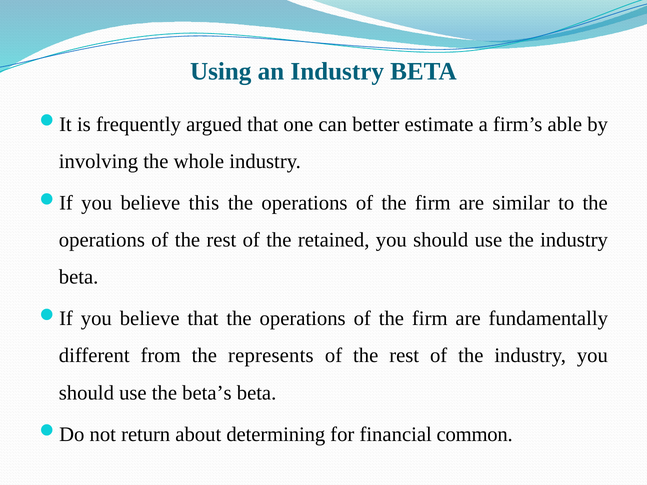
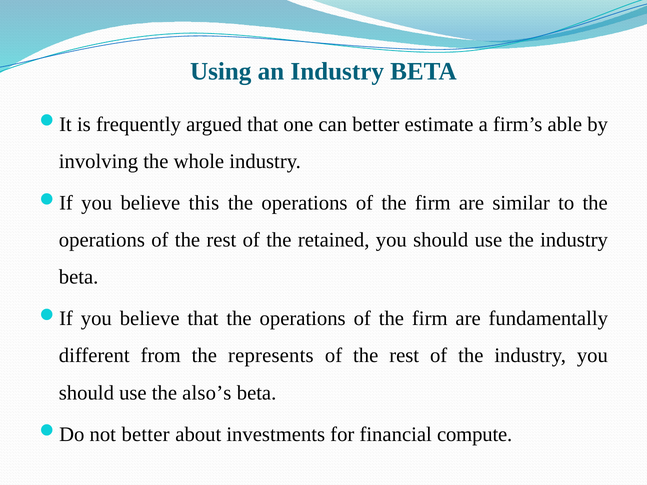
beta’s: beta’s -> also’s (207, 393)
not return: return -> better (146, 434)
determining: determining -> investments (276, 434)
common: common -> compute (475, 434)
